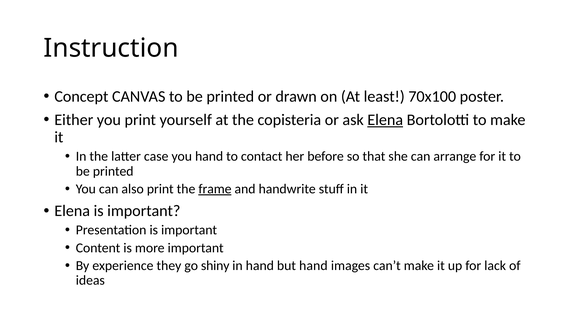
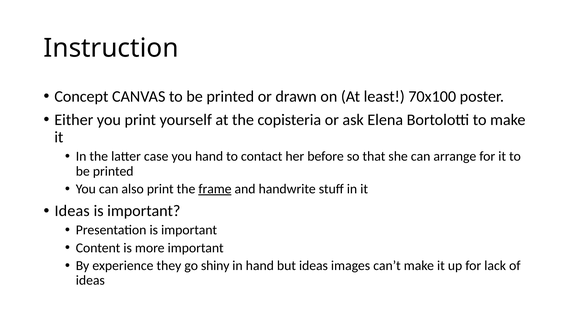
Elena underline: present -> none (385, 120)
Elena: Elena -> Ideas (72, 211)
but hand: hand -> ideas (313, 265)
